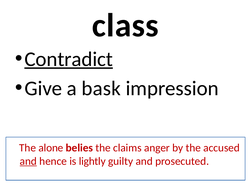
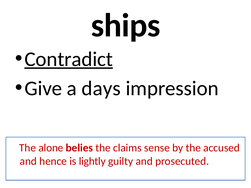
class: class -> ships (126, 26)
bask: bask -> days (101, 88)
anger: anger -> sense (157, 148)
and underline: present -> none (28, 161)
